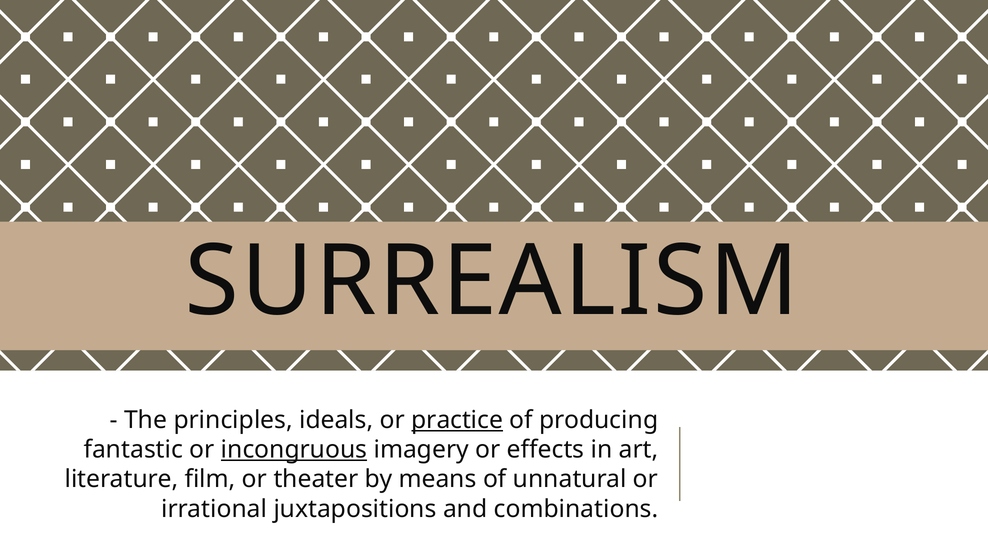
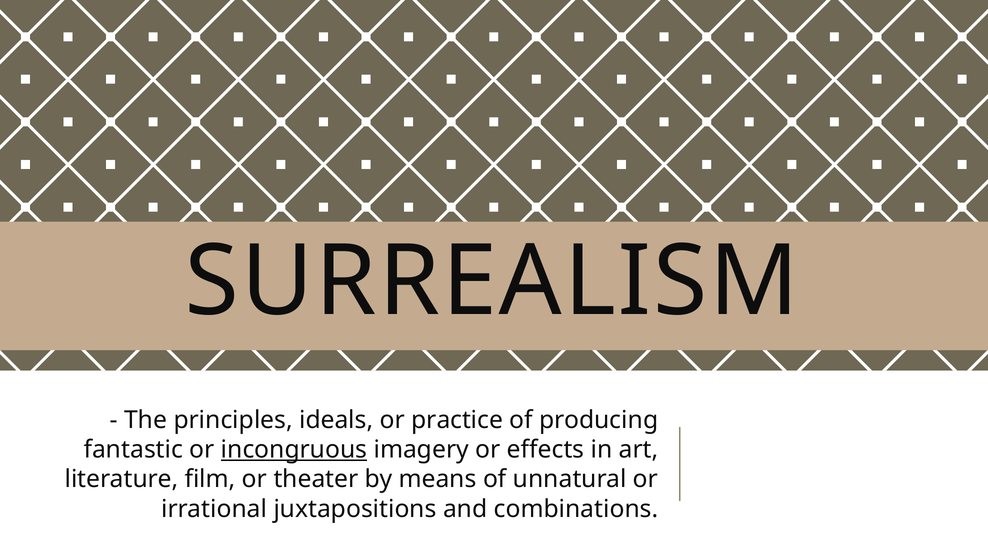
practice underline: present -> none (457, 420)
